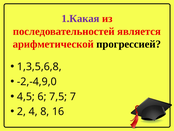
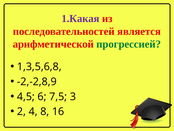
прогрессией colour: black -> green (129, 44)
-2,-4,9,0: -2,-4,9,0 -> -2,-2,8,9 (37, 81)
7: 7 -> 3 (73, 96)
